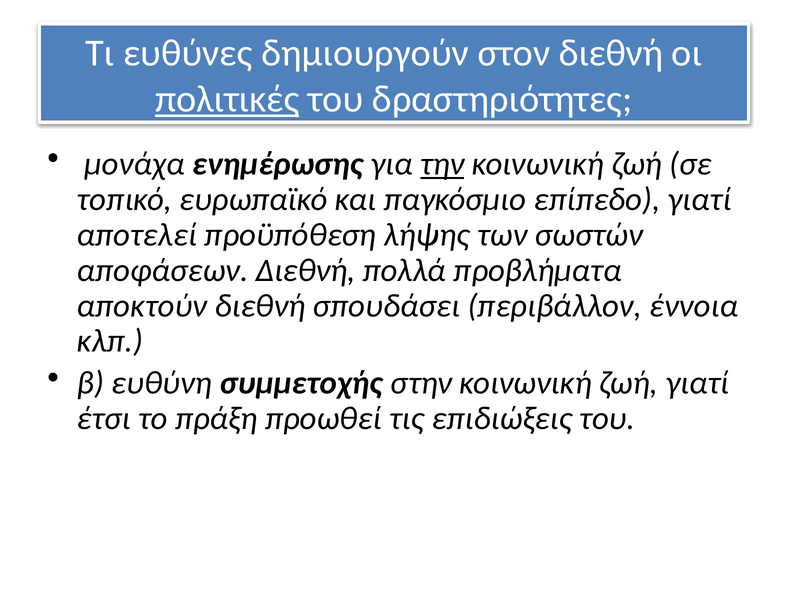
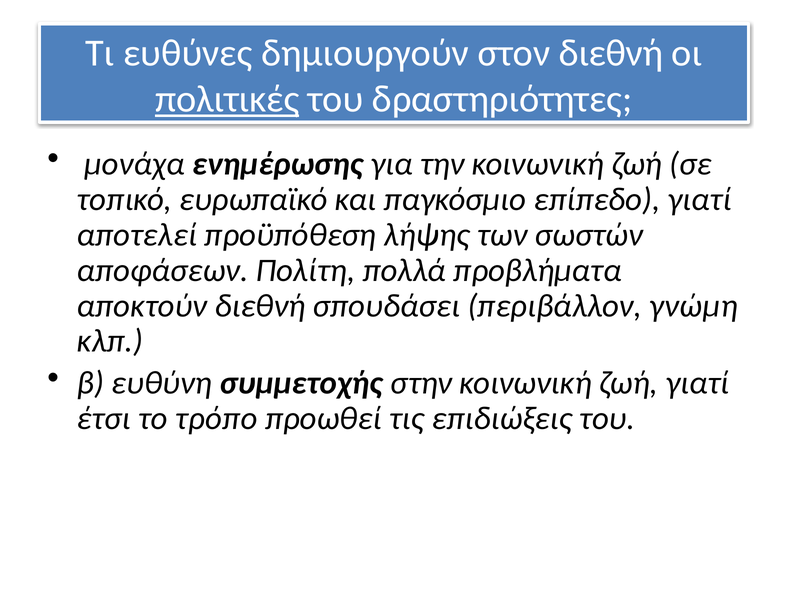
την underline: present -> none (442, 164)
αποφάσεων Διεθνή: Διεθνή -> Πολίτη (305, 270)
έννοια: έννοια -> γνώμη (694, 306)
πράξη: πράξη -> τρόπο (216, 418)
